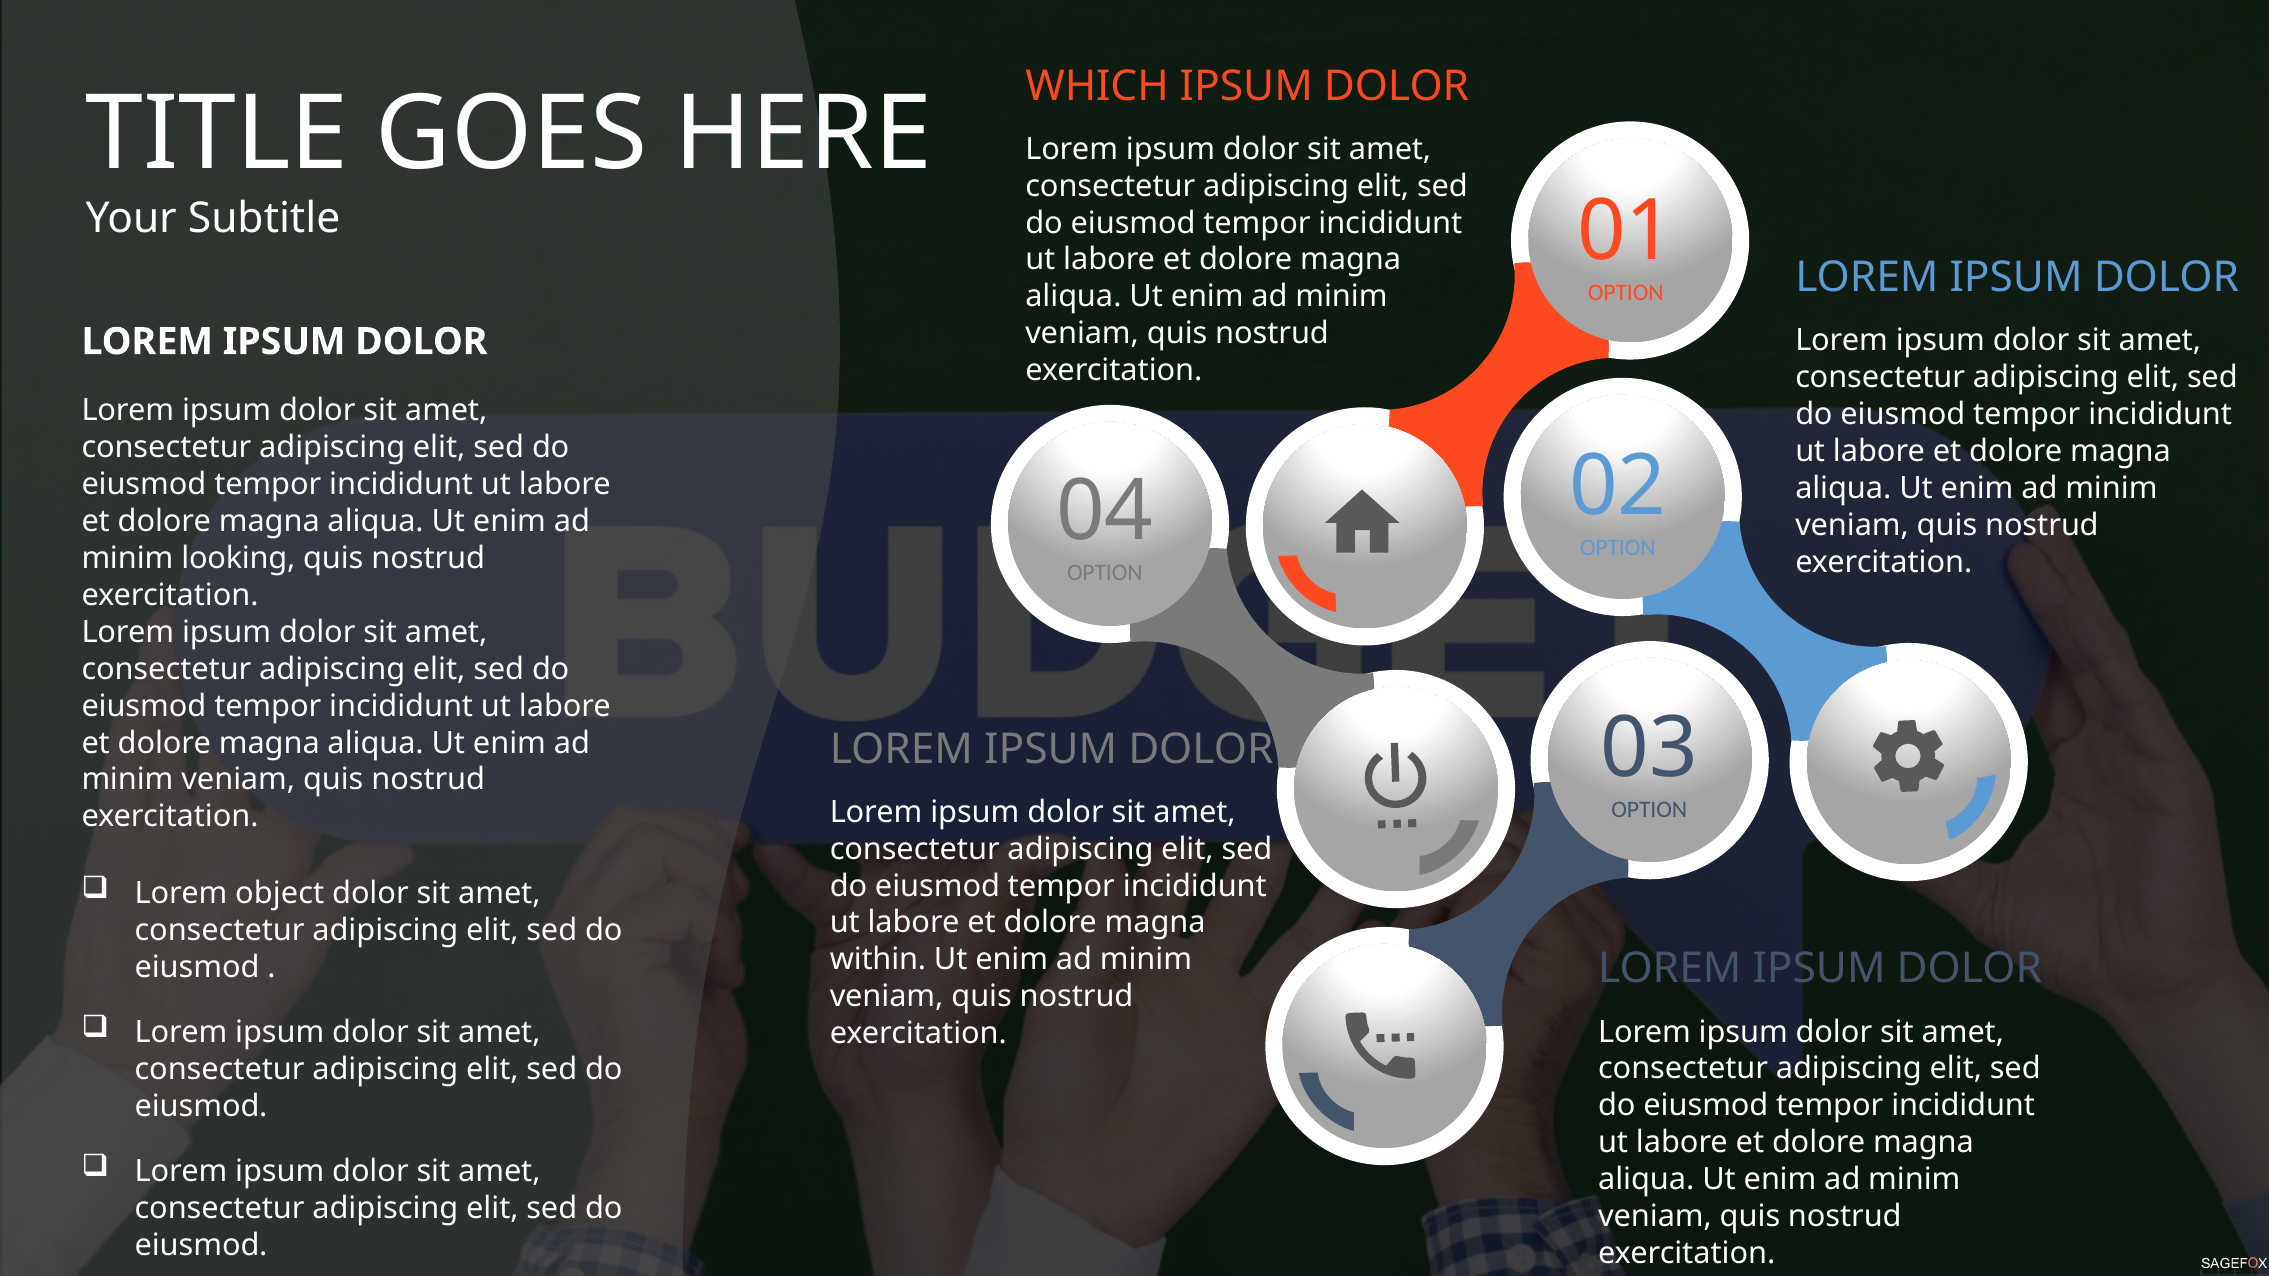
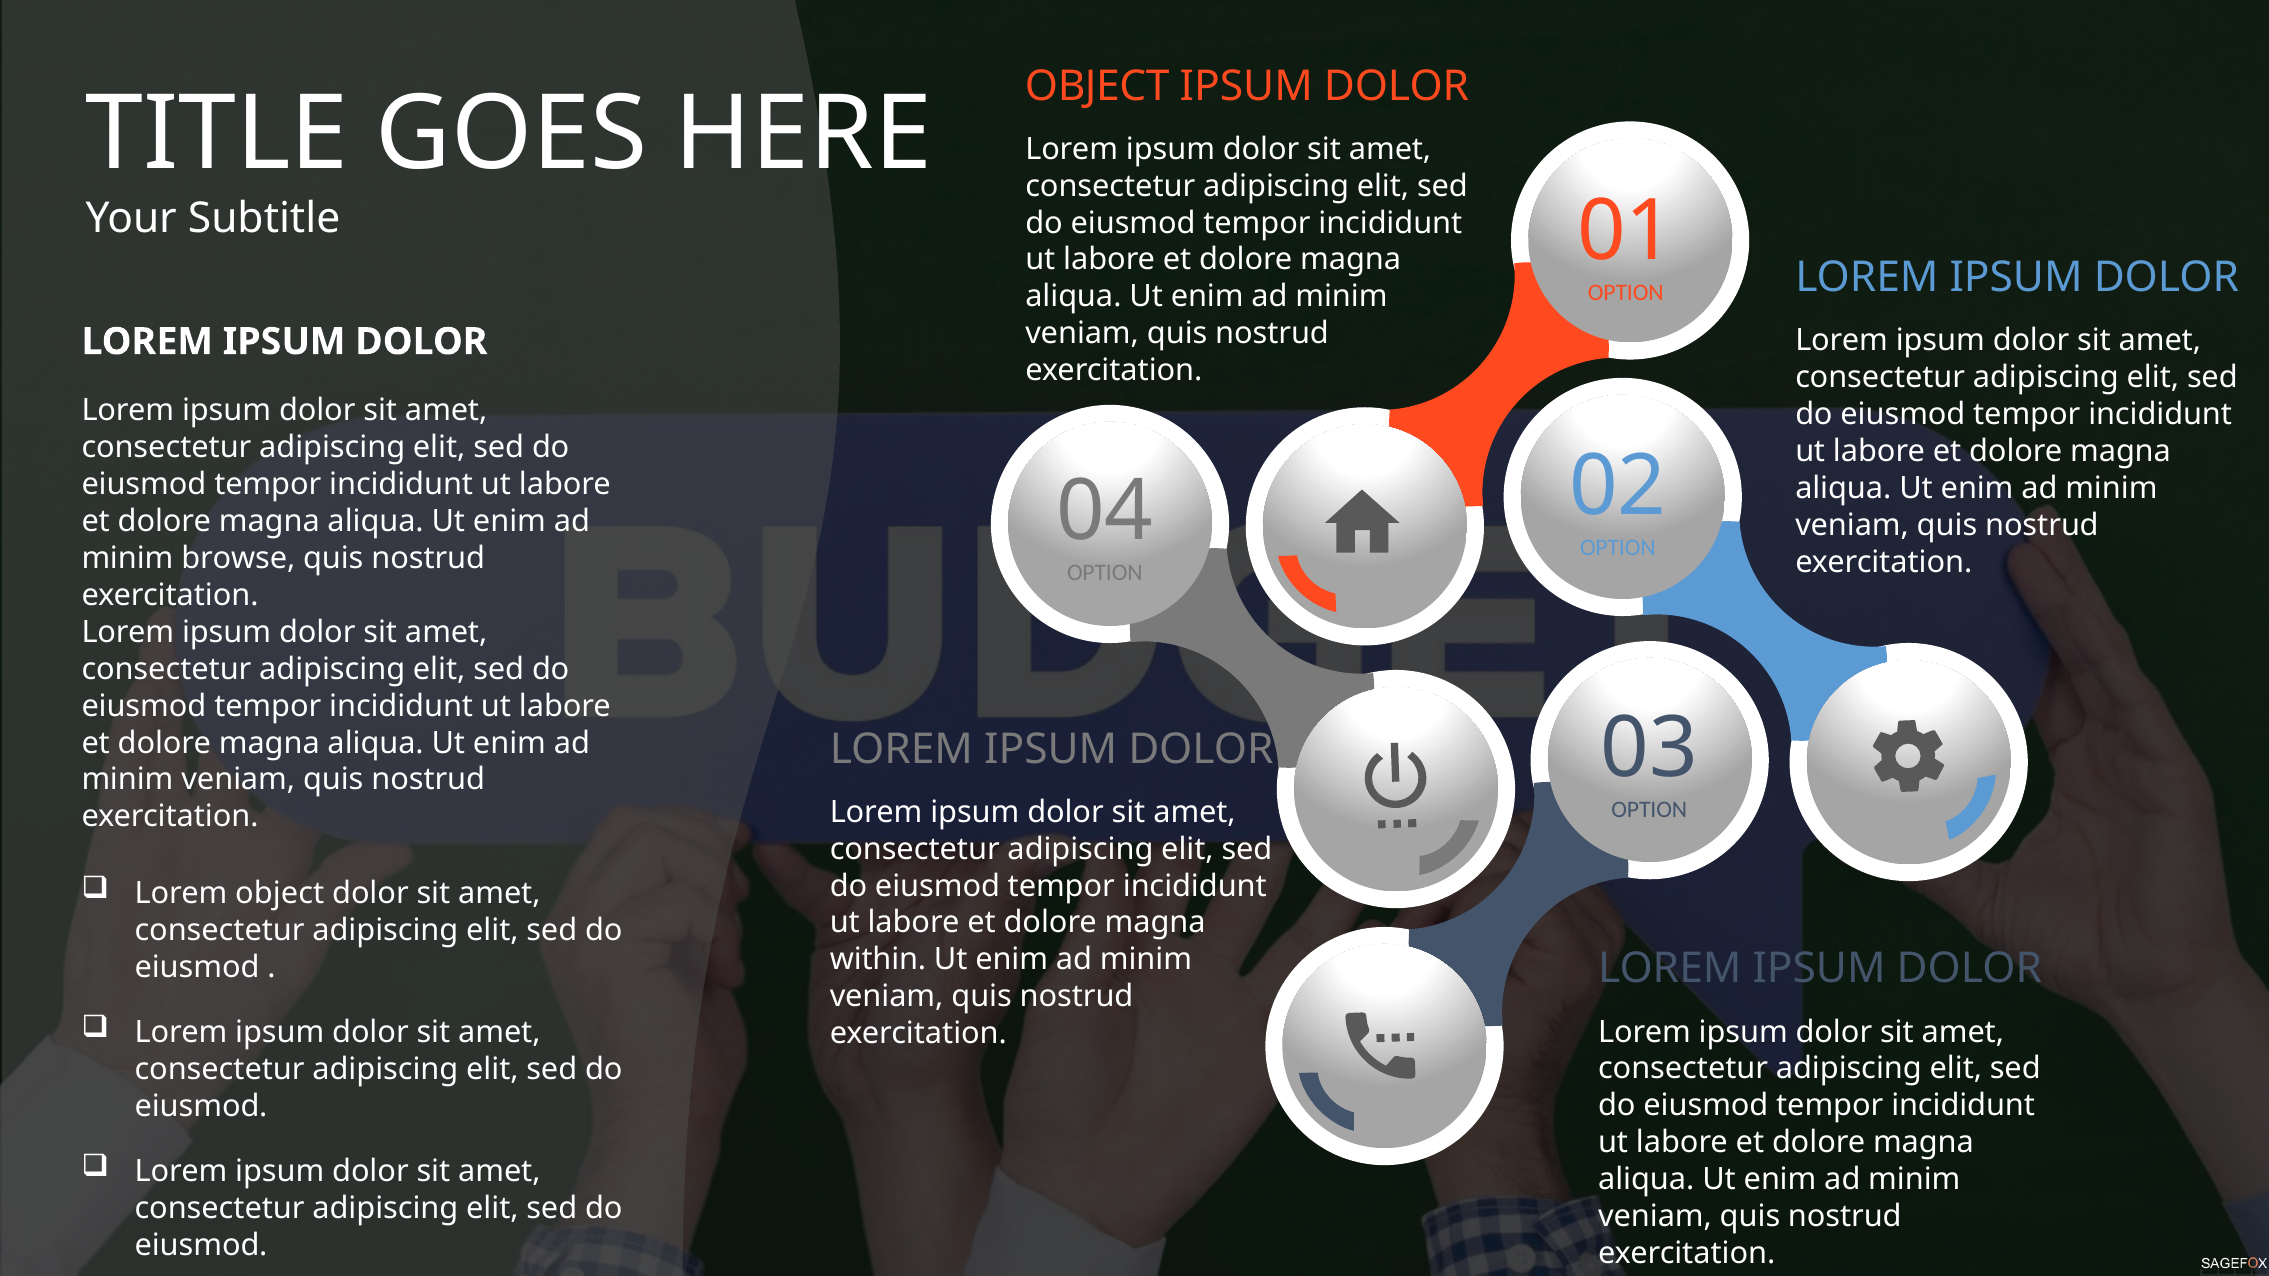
WHICH: WHICH -> OBJECT (1097, 86)
looking: looking -> browse (238, 558)
